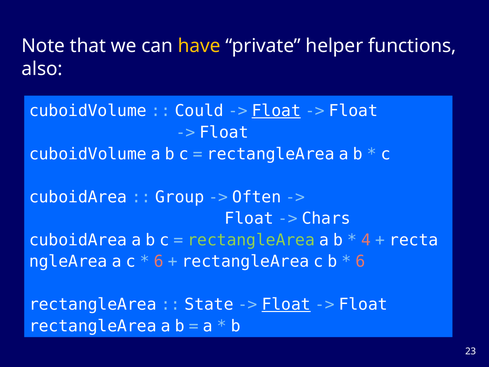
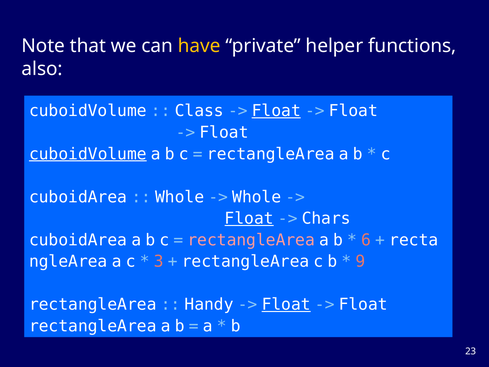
Could: Could -> Class (199, 111)
cuboidVolume underline: none -> present (88, 154)
Group: Group -> Whole (180, 197)
Often: Often -> Whole (257, 197)
Float underline: none -> present (249, 218)
rectangleArea colour: light green -> pink (251, 240)
4: 4 -> 6 (366, 240)
6: 6 -> 3 (159, 261)
6: 6 -> 9 (361, 261)
State: State -> Handy (209, 304)
